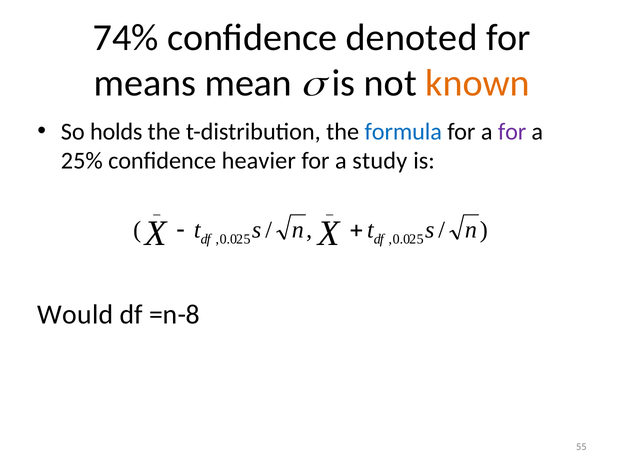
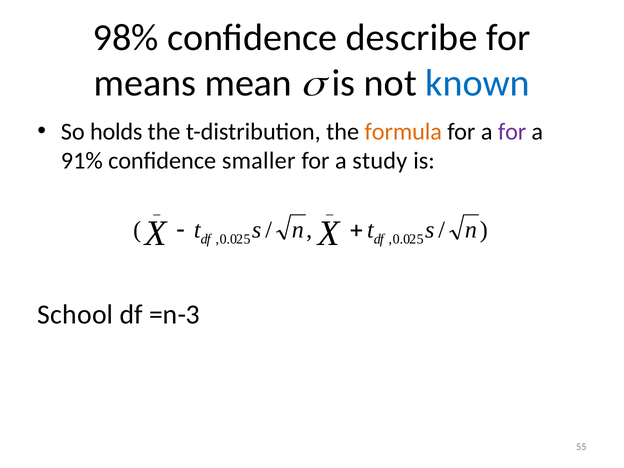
74%: 74% -> 98% (126, 38)
denoted: denoted -> describe (412, 38)
known colour: orange -> blue (478, 83)
formula colour: blue -> orange (403, 132)
25%: 25% -> 91% (82, 161)
heavier: heavier -> smaller (259, 161)
Would: Would -> School (75, 314)
=n-8: =n-8 -> =n-3 (175, 314)
